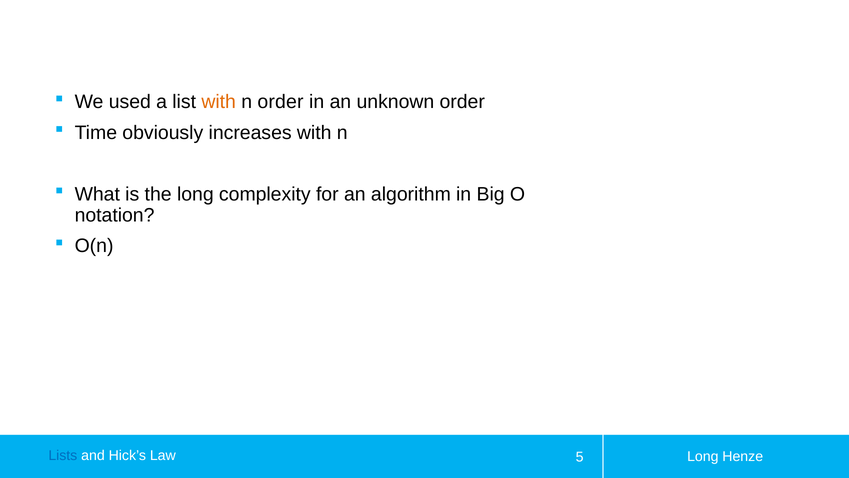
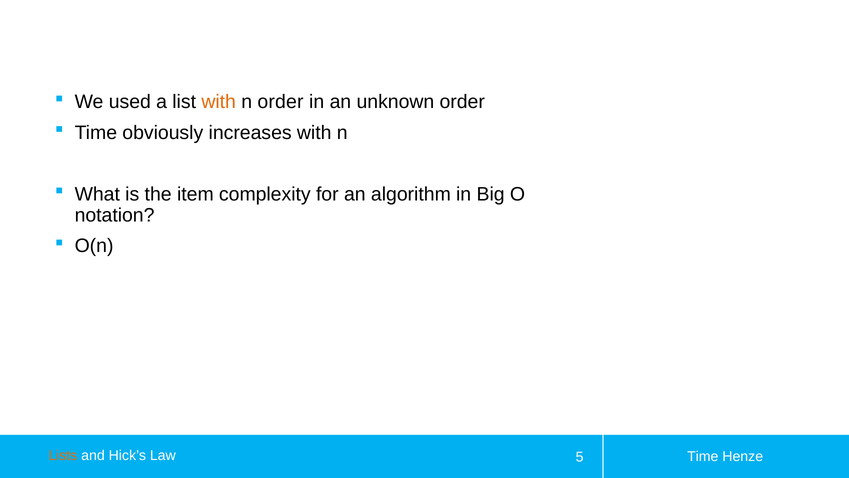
the long: long -> item (195, 194)
Lists colour: blue -> orange (63, 455)
Long: Long -> Time (703, 456)
